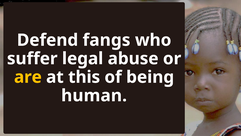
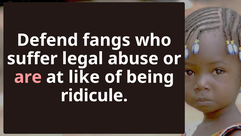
are colour: yellow -> pink (28, 77)
this: this -> like (84, 77)
human: human -> ridicule (94, 95)
